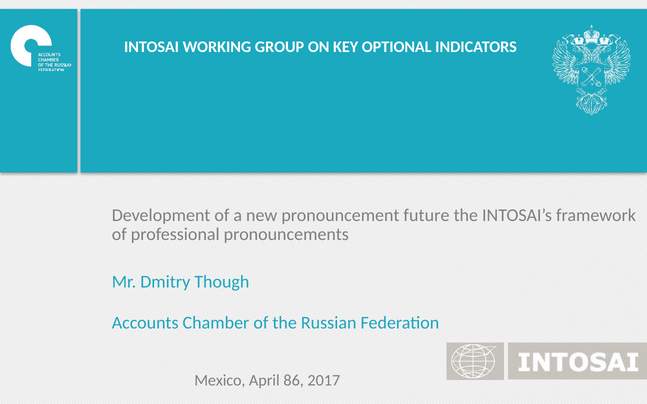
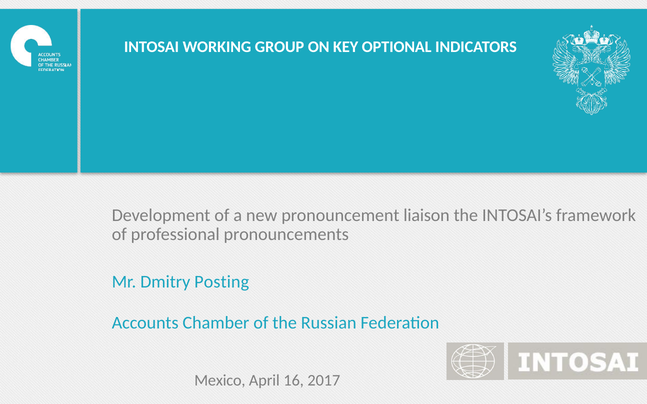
future: future -> liaison (427, 215)
Though: Though -> Posting (222, 282)
86: 86 -> 16 (294, 381)
